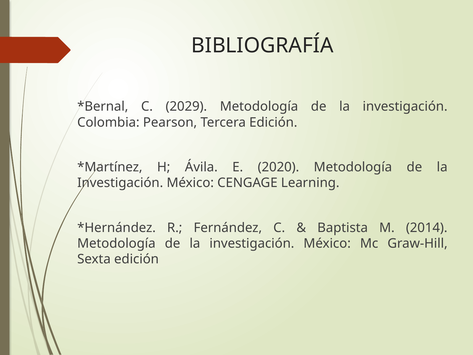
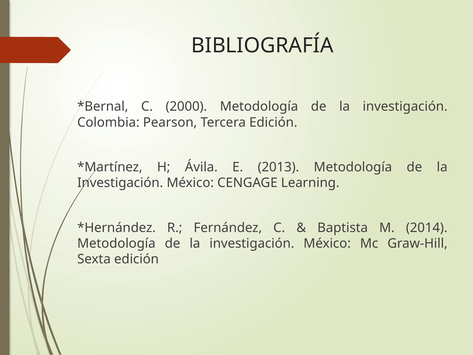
2029: 2029 -> 2000 (186, 107)
2020: 2020 -> 2013 (278, 167)
